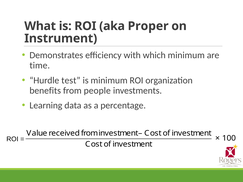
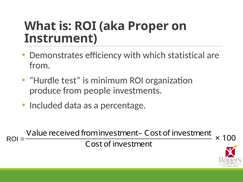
which minimum: minimum -> statistical (186, 55)
time: time -> from (40, 66)
benefits: benefits -> produce (45, 91)
Learning: Learning -> Included (46, 106)
